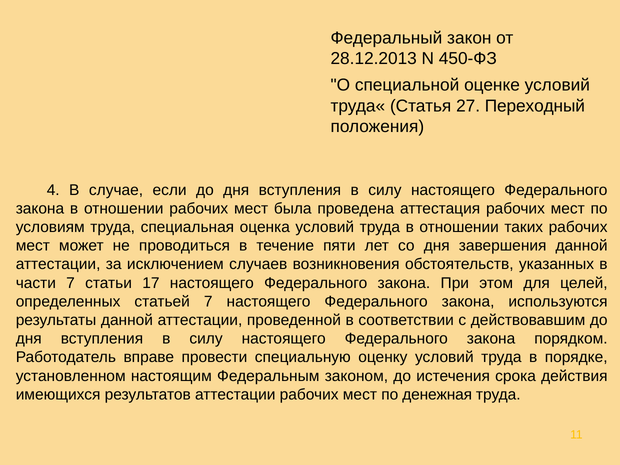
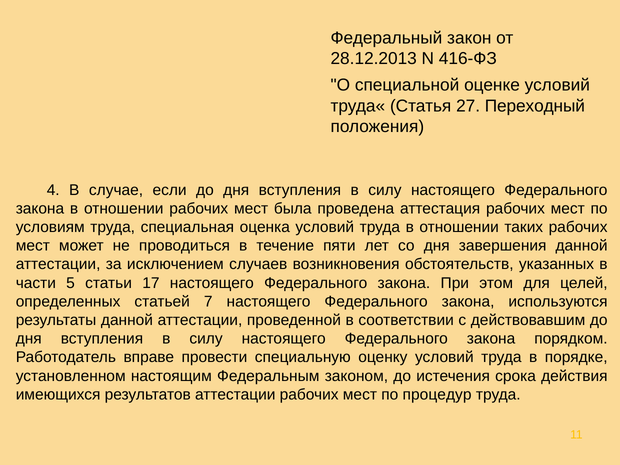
450-ФЗ: 450-ФЗ -> 416-ФЗ (468, 59)
части 7: 7 -> 5 (71, 283)
денежная: денежная -> процедур (437, 395)
